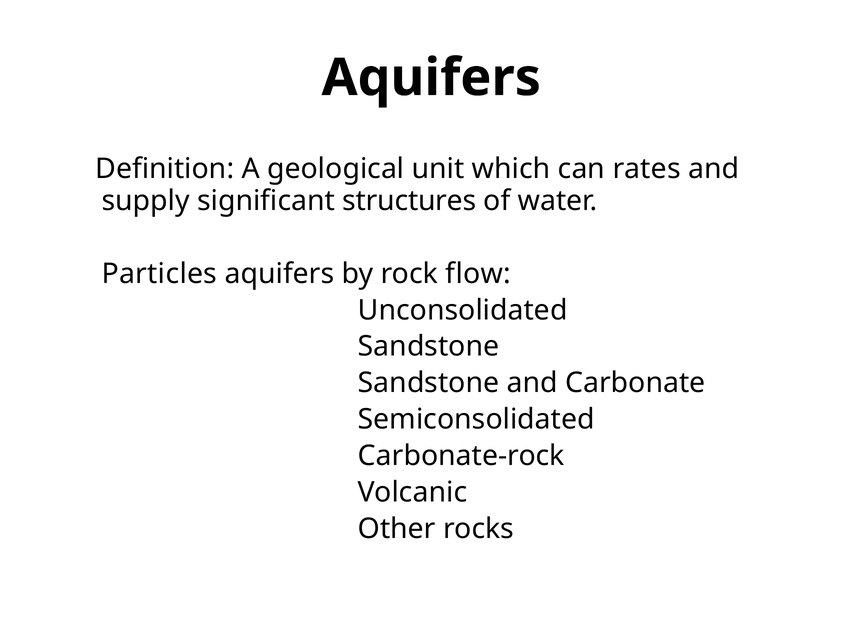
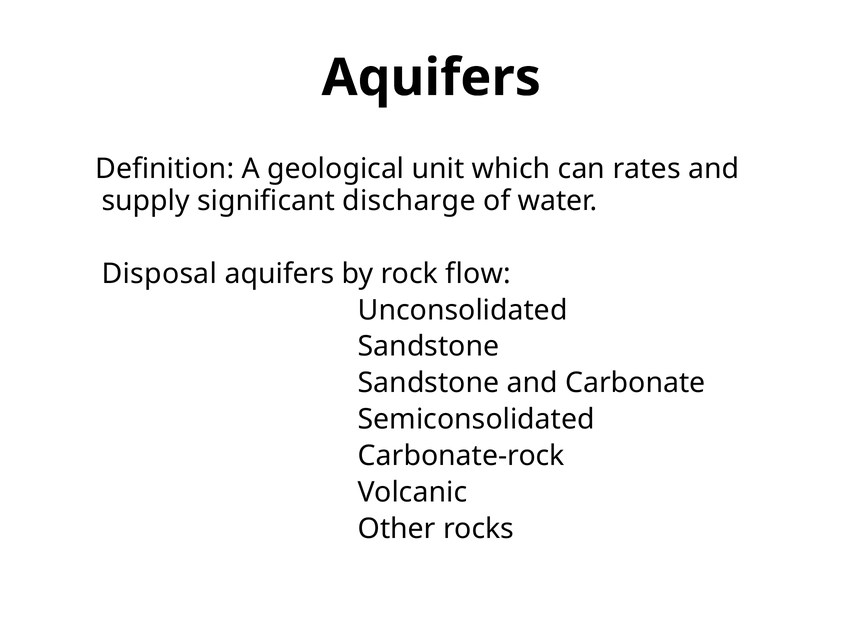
structures: structures -> discharge (409, 201)
Particles: Particles -> Disposal (159, 273)
